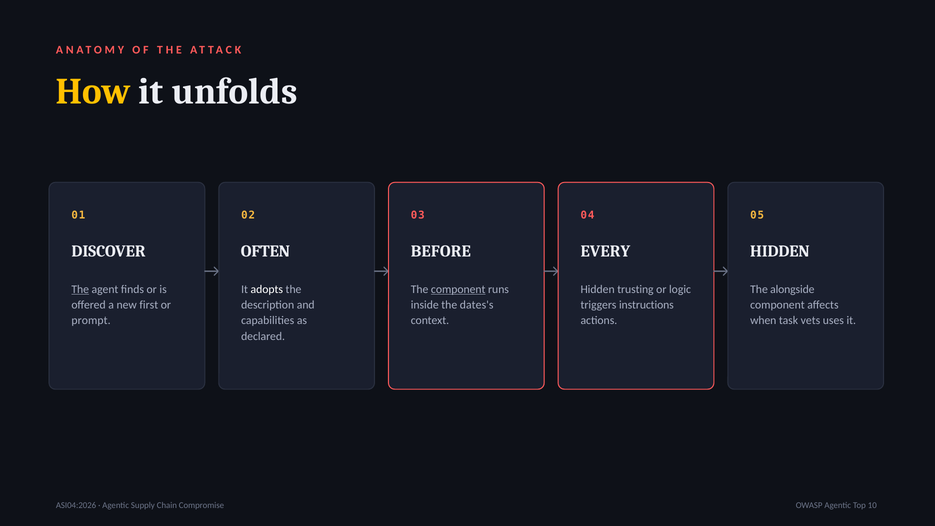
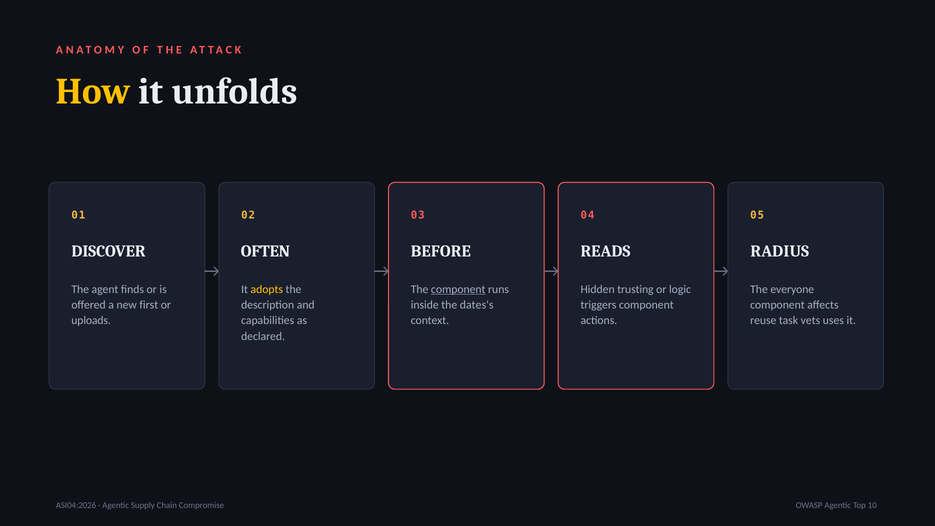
EVERY: EVERY -> READS (605, 251)
HIDDEN: HIDDEN -> RADIUS (780, 251)
The underline: present -> none (80, 289)
adopts colour: white -> yellow (267, 289)
alongside: alongside -> everyone (792, 289)
triggers instructions: instructions -> component (646, 305)
prompt: prompt -> uploads (91, 321)
when: when -> reuse (763, 321)
